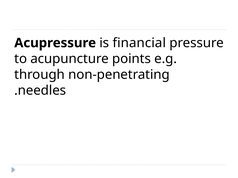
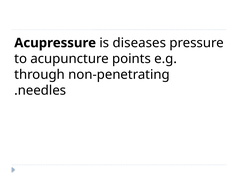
financial: financial -> diseases (139, 43)
